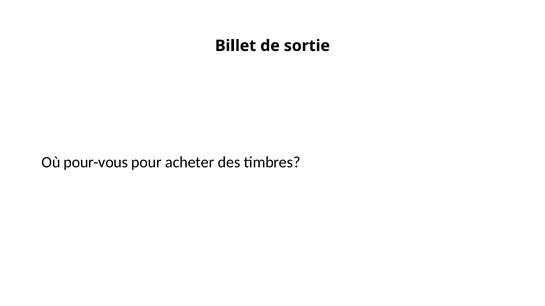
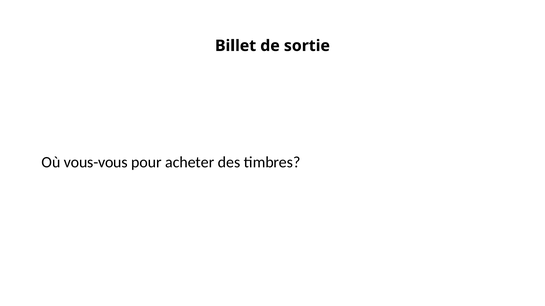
pour-vous: pour-vous -> vous-vous (96, 163)
